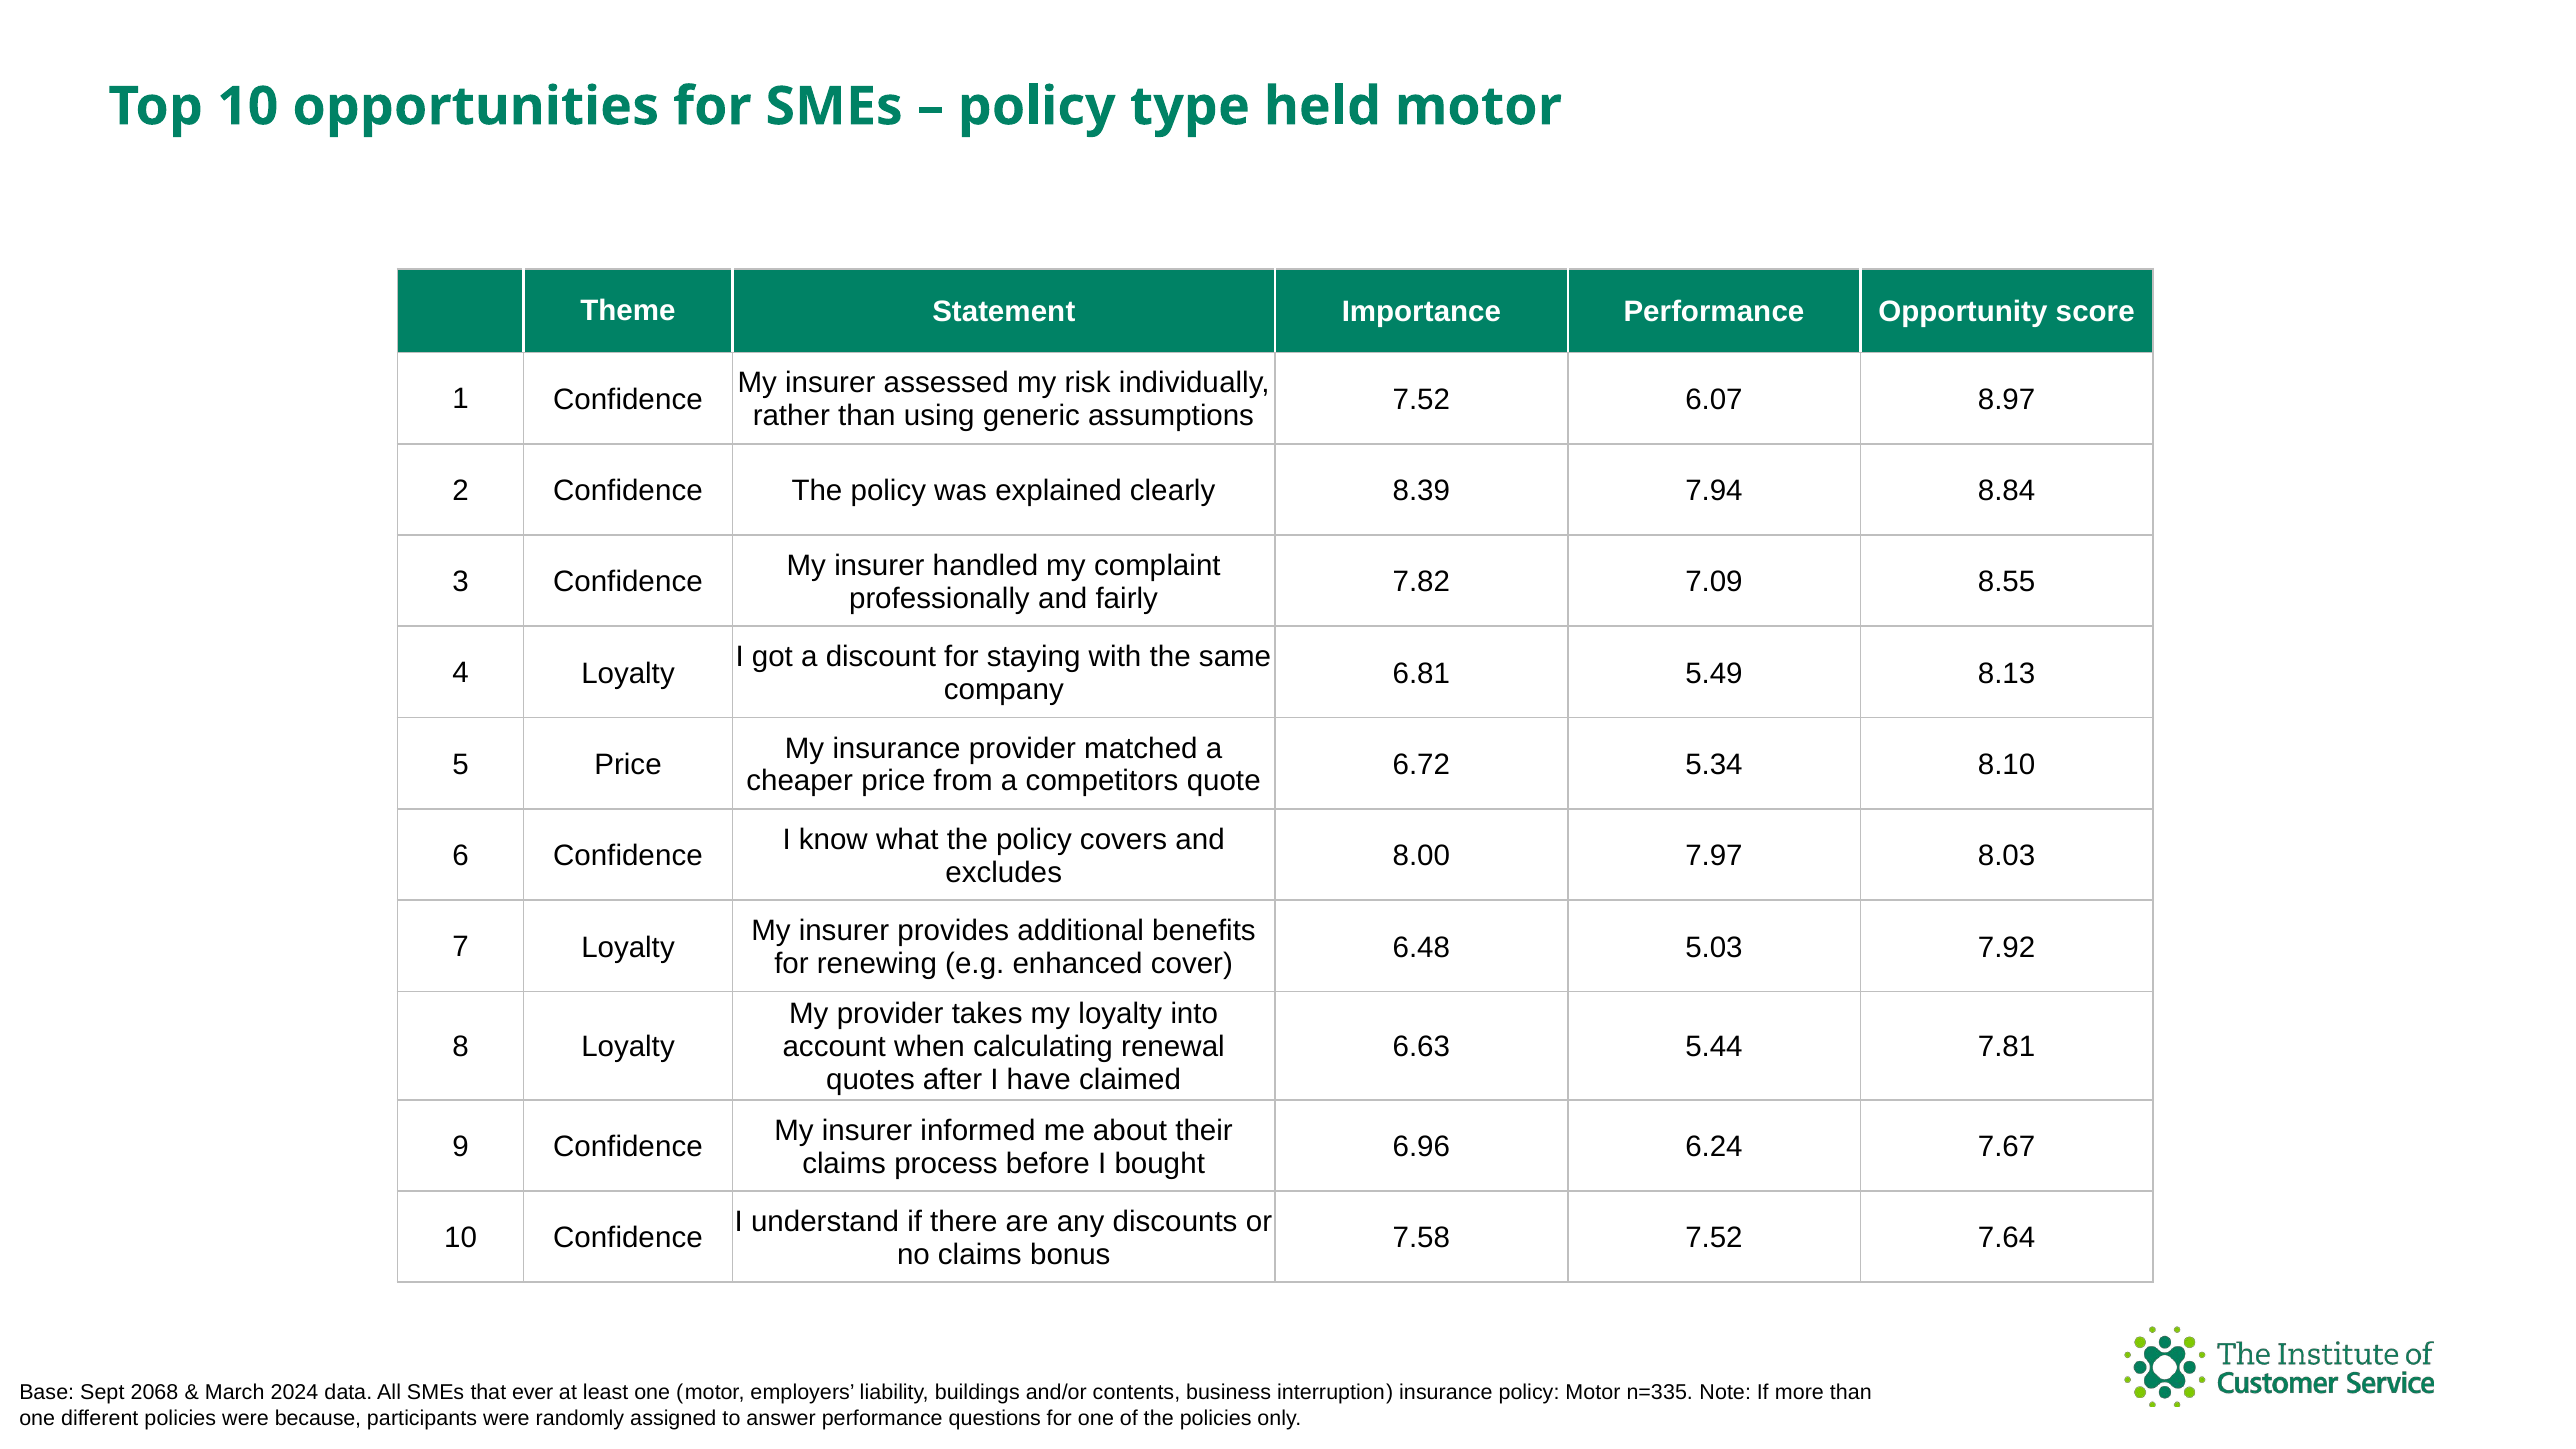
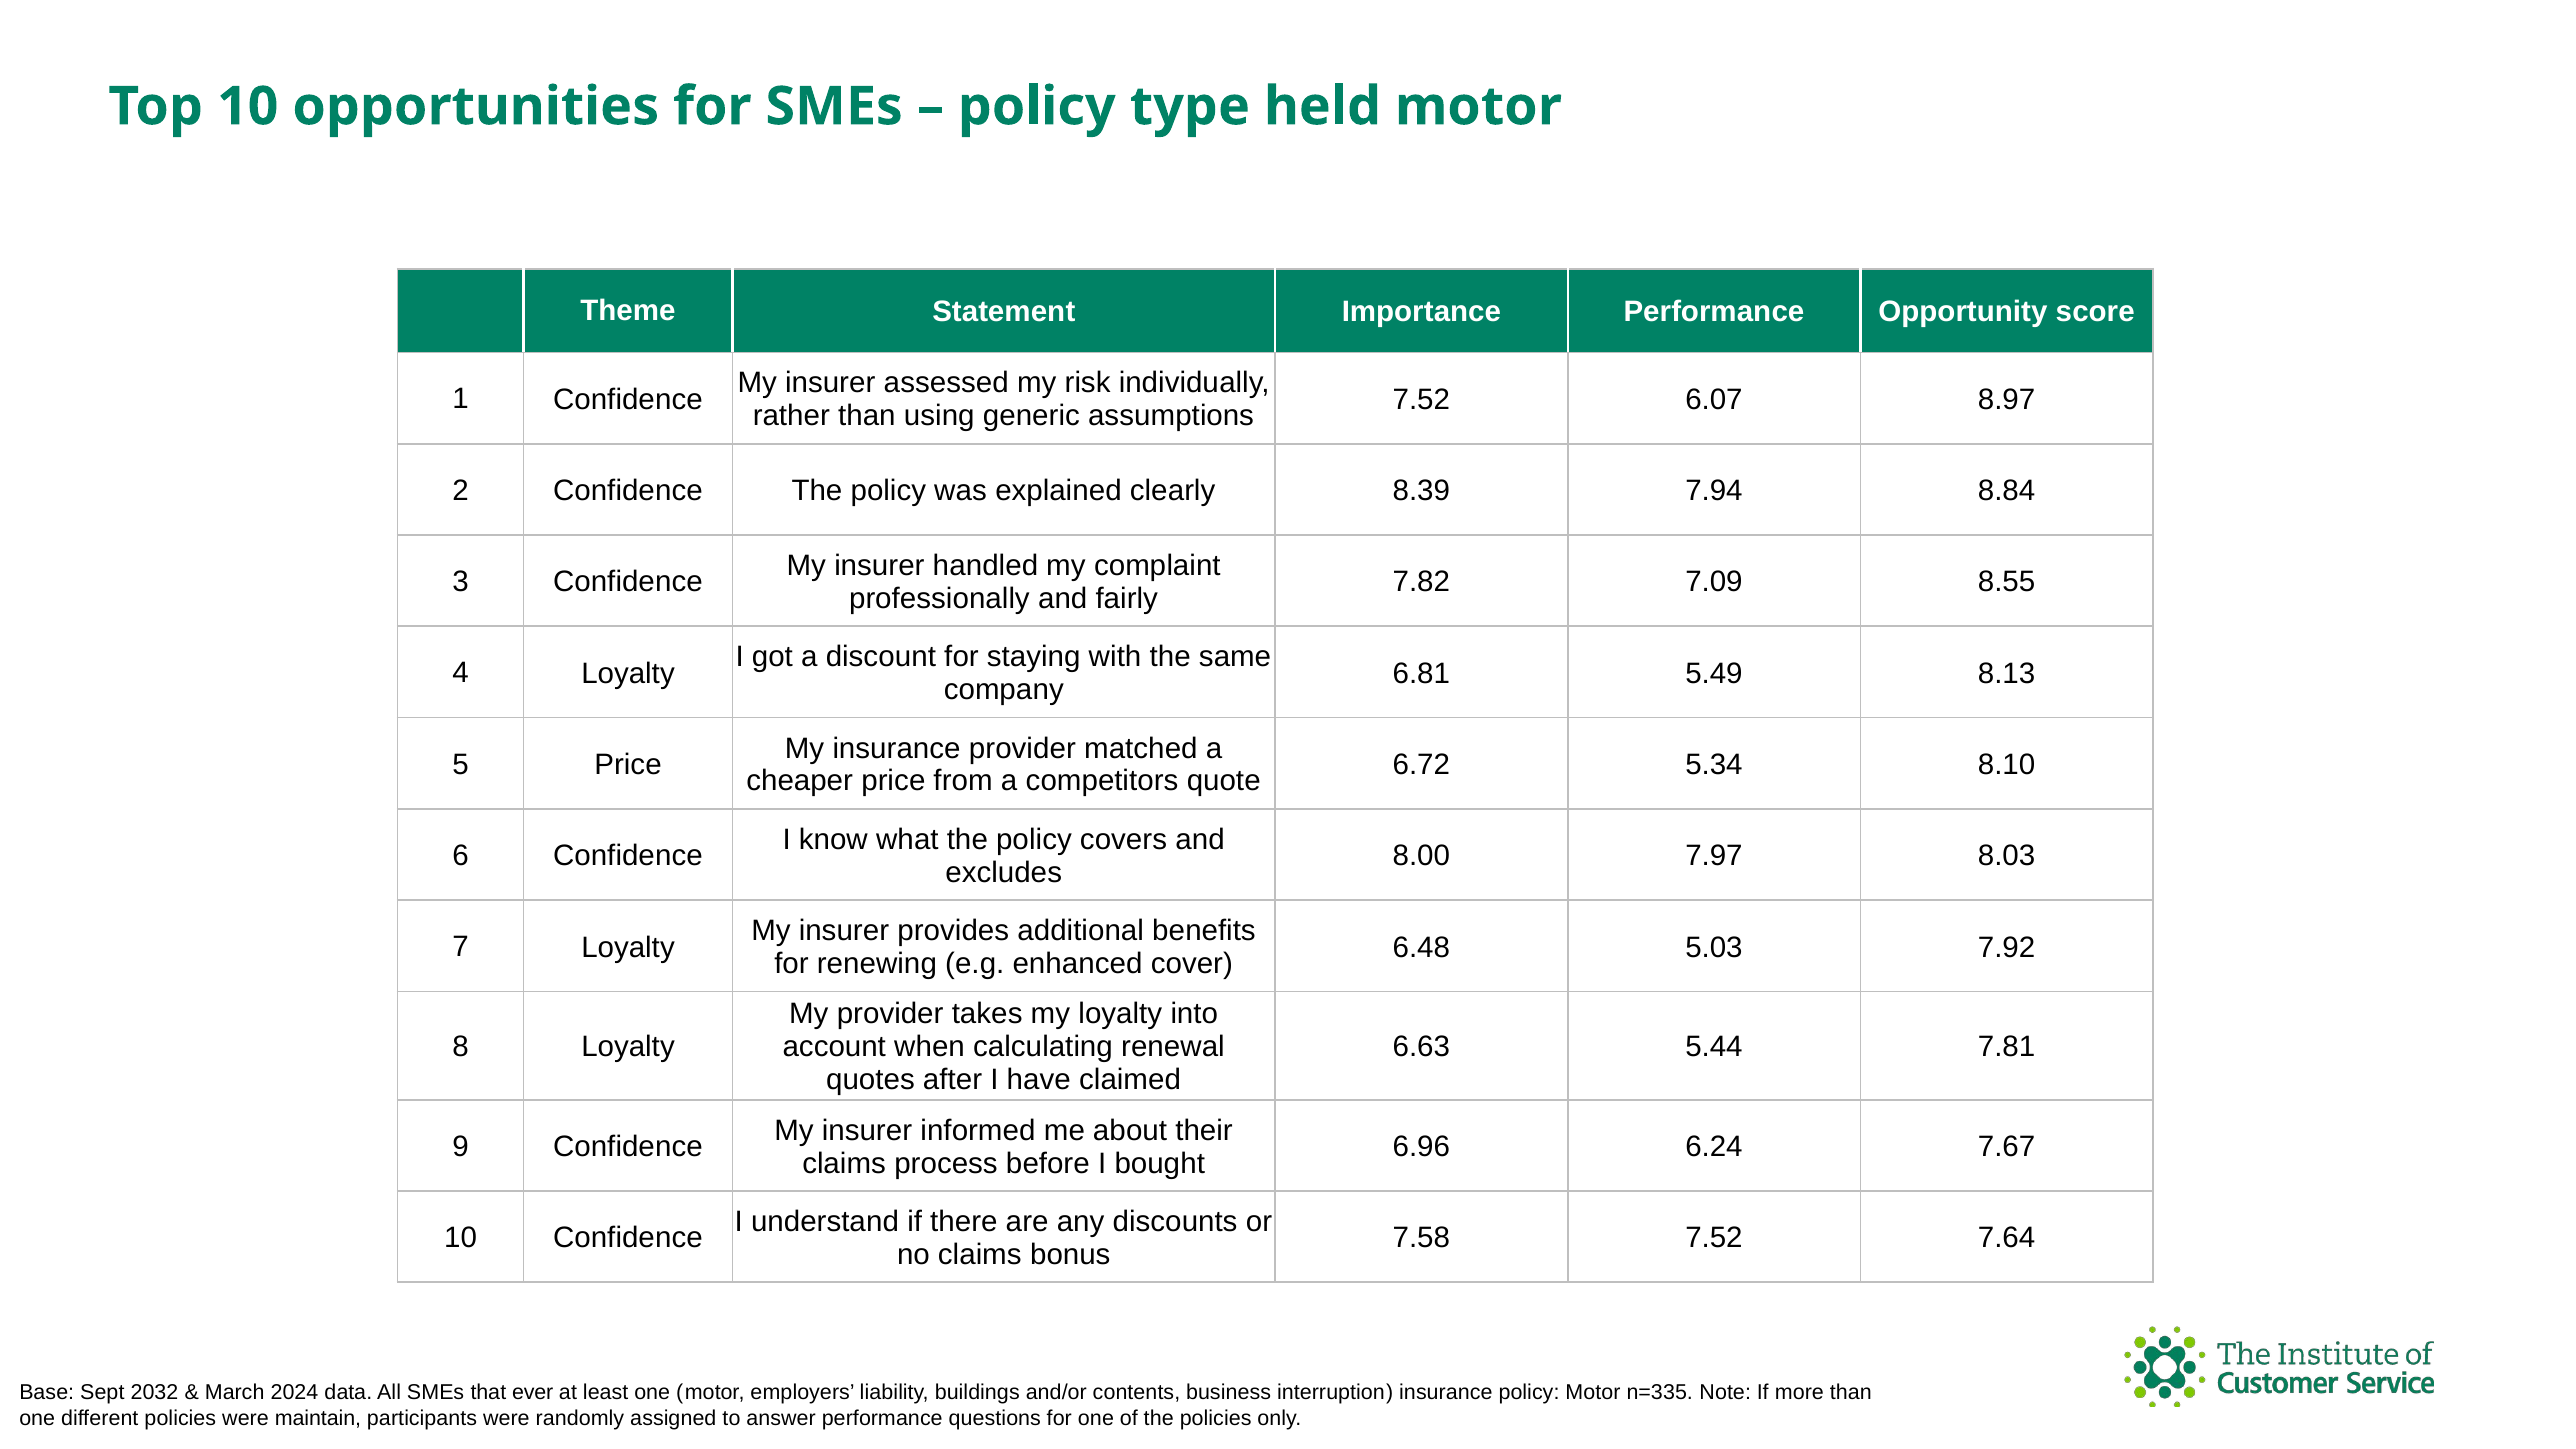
2068: 2068 -> 2032 (154, 1392)
because: because -> maintain (318, 1418)
